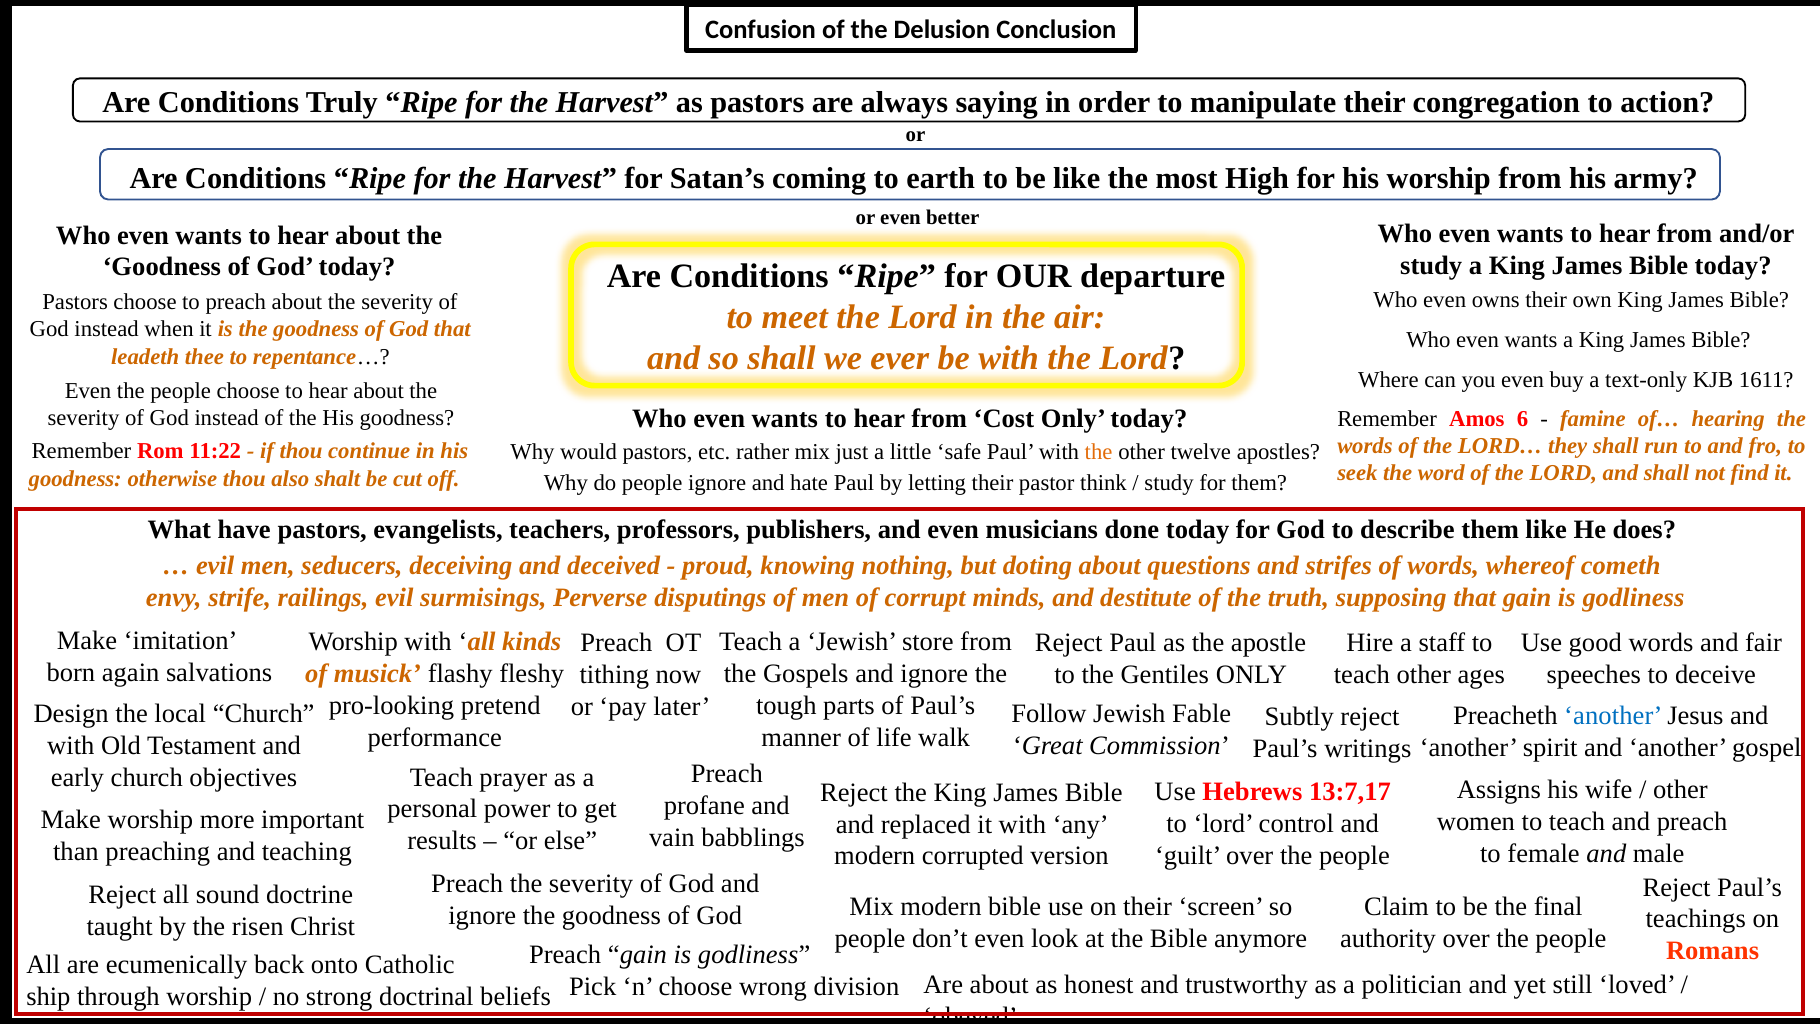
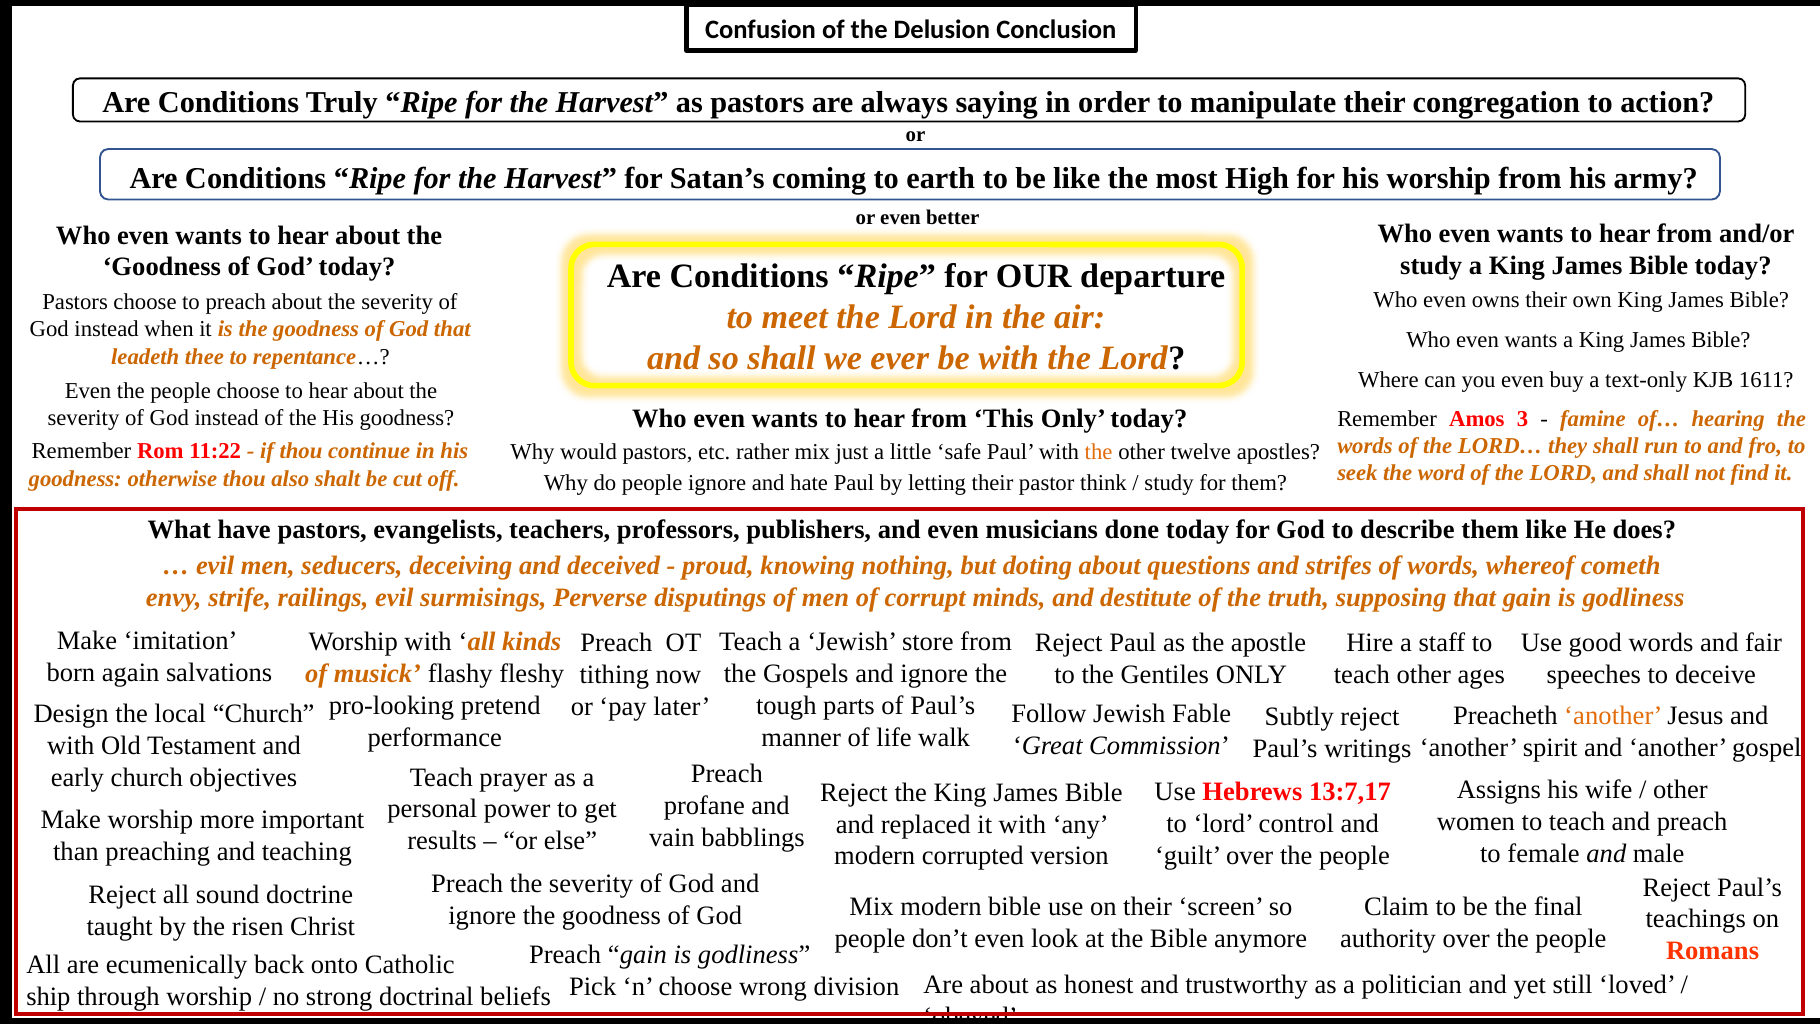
Cost: Cost -> This (1004, 419)
6: 6 -> 3 (1522, 419)
another colour: blue -> orange (1613, 716)
